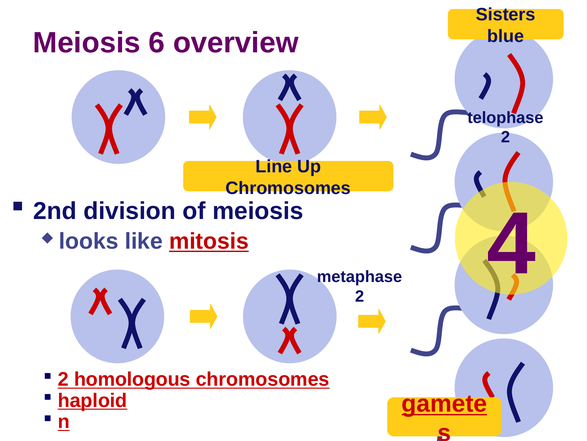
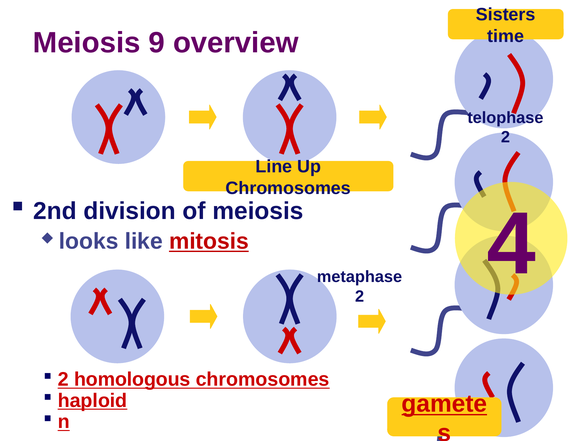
blue: blue -> time (506, 36)
6: 6 -> 9 (157, 43)
